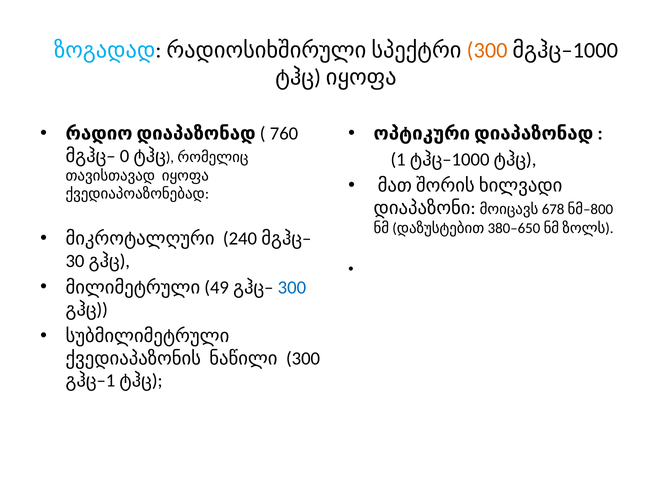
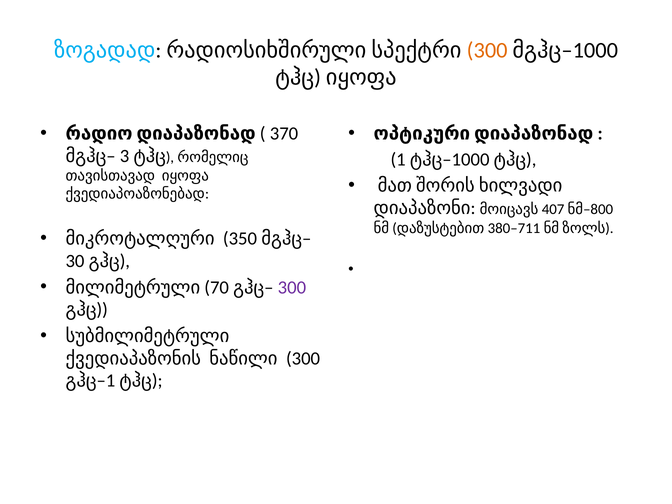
760: 760 -> 370 (284, 134)
0: 0 -> 3 (124, 156)
678: 678 -> 407 (553, 210)
380–650: 380–650 -> 380–711 (514, 228)
240: 240 -> 350 (240, 239)
49: 49 -> 70 (217, 287)
300 colour: blue -> purple (292, 287)
